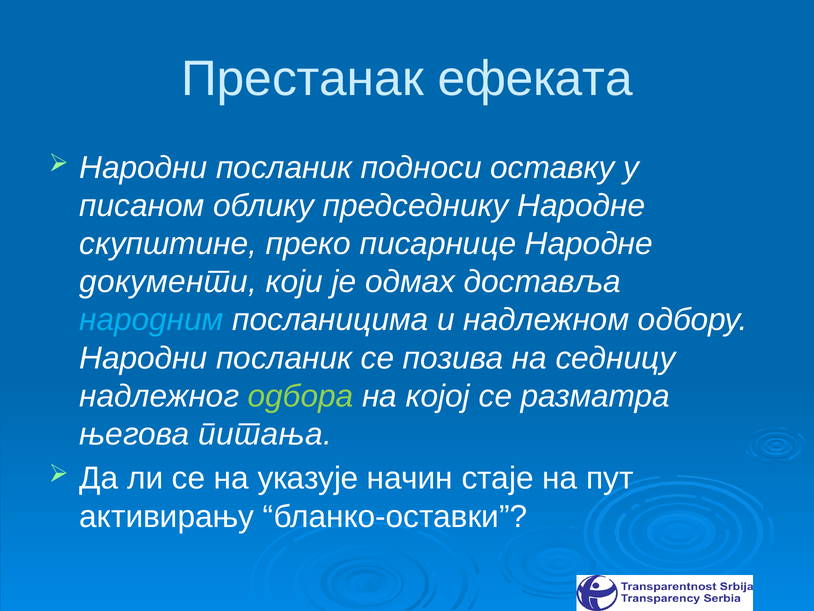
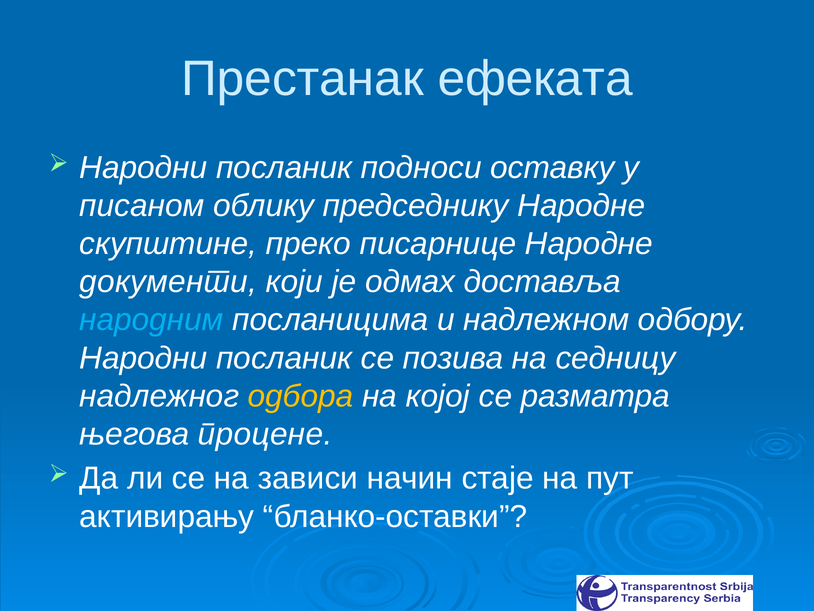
одбора colour: light green -> yellow (301, 396)
питања: питања -> процене (265, 434)
указује: указује -> зависи (308, 478)
